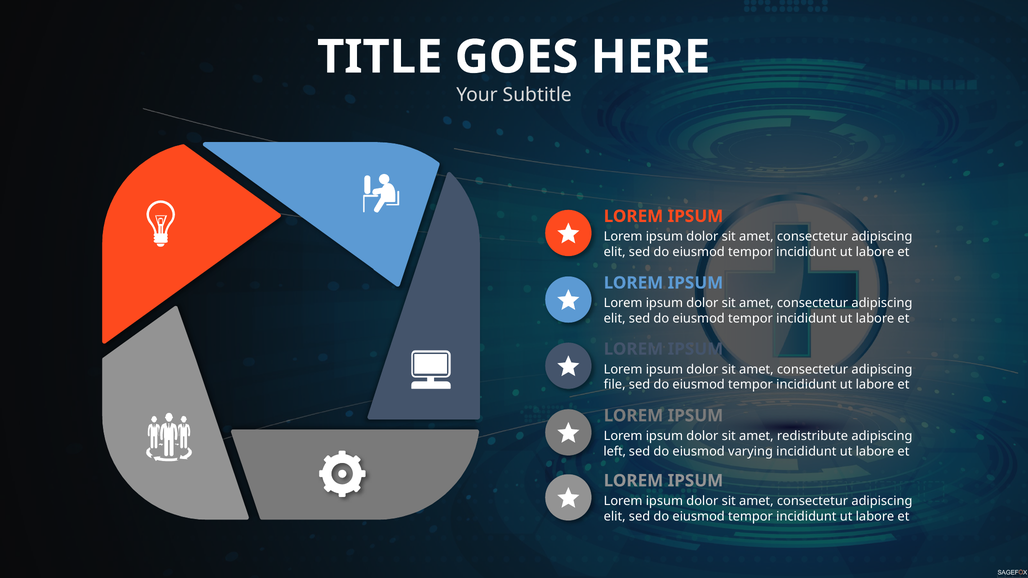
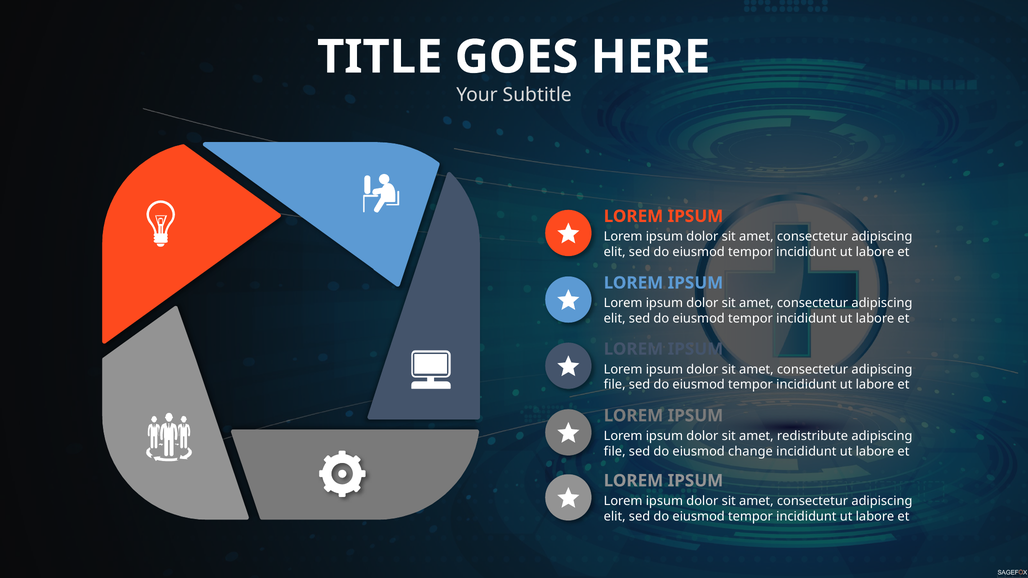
left: left -> file (615, 451)
varying: varying -> change (750, 451)
